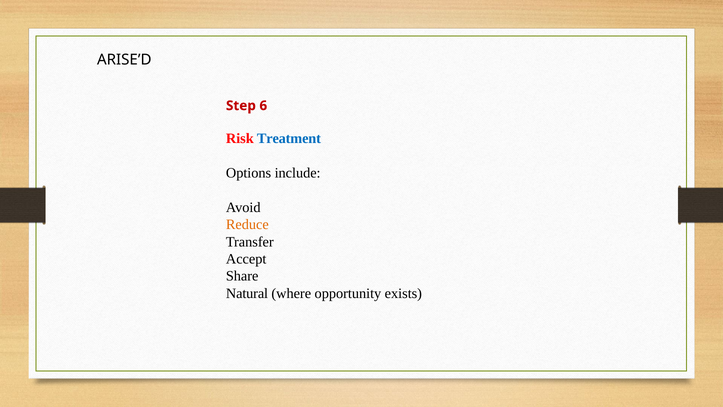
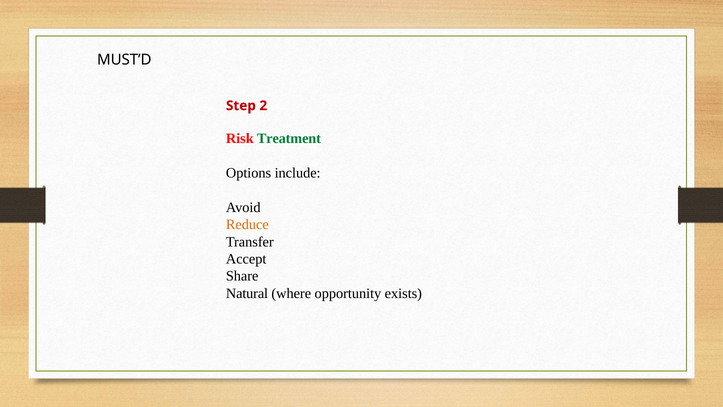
ARISE’D: ARISE’D -> MUST’D (124, 60)
6: 6 -> 2 (263, 106)
Treatment colour: blue -> green (289, 139)
